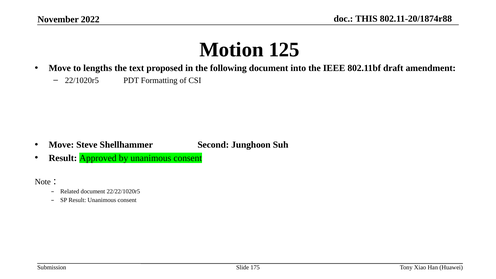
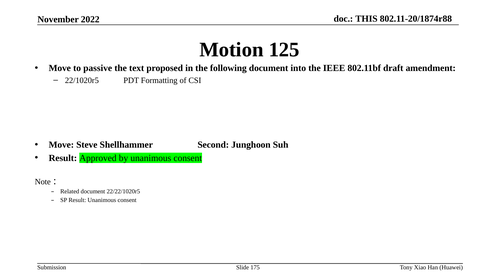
lengths: lengths -> passive (98, 68)
